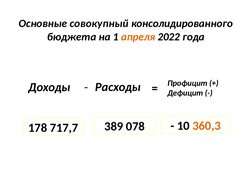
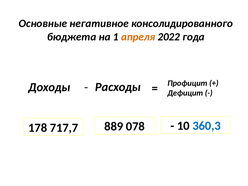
совокупный: совокупный -> негативное (99, 24)
389: 389 -> 889 (114, 126)
360,3 colour: orange -> blue (207, 126)
